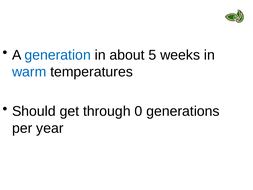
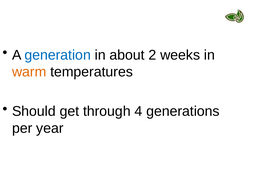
5: 5 -> 2 (152, 55)
warm colour: blue -> orange (29, 72)
0: 0 -> 4 (138, 111)
